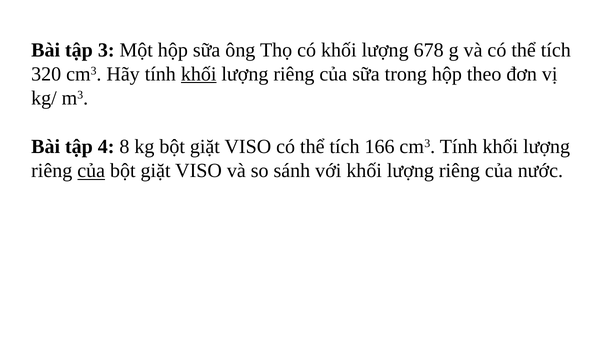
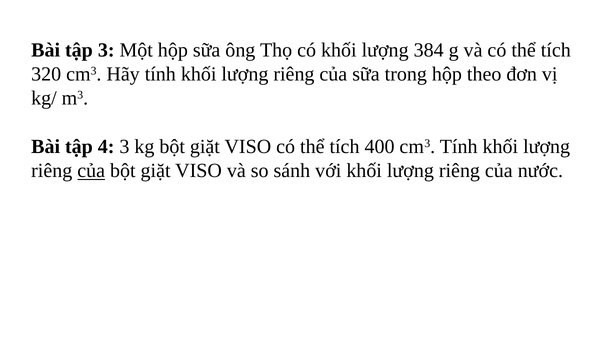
678: 678 -> 384 (429, 50)
khối underline: present -> none (199, 74)
4 8: 8 -> 3 (124, 147)
166: 166 -> 400 (380, 147)
